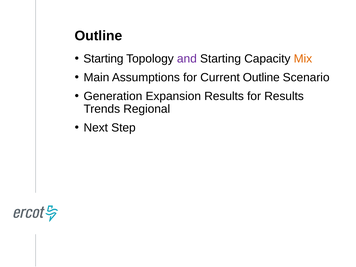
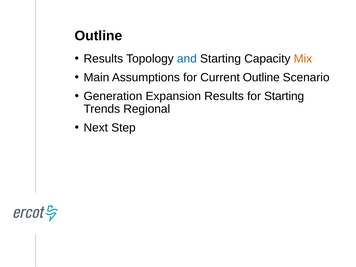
Starting: Starting -> Results (103, 59)
and colour: purple -> blue (187, 59)
for Results: Results -> Starting (284, 96)
